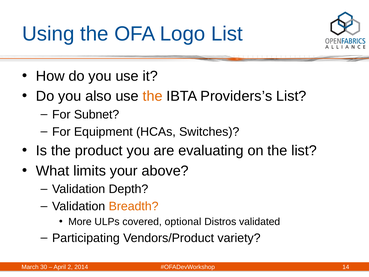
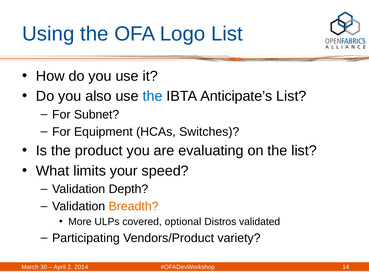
the colour: orange -> blue (153, 96)
Providers’s: Providers’s -> Anticipate’s (236, 96)
above: above -> speed (165, 171)
